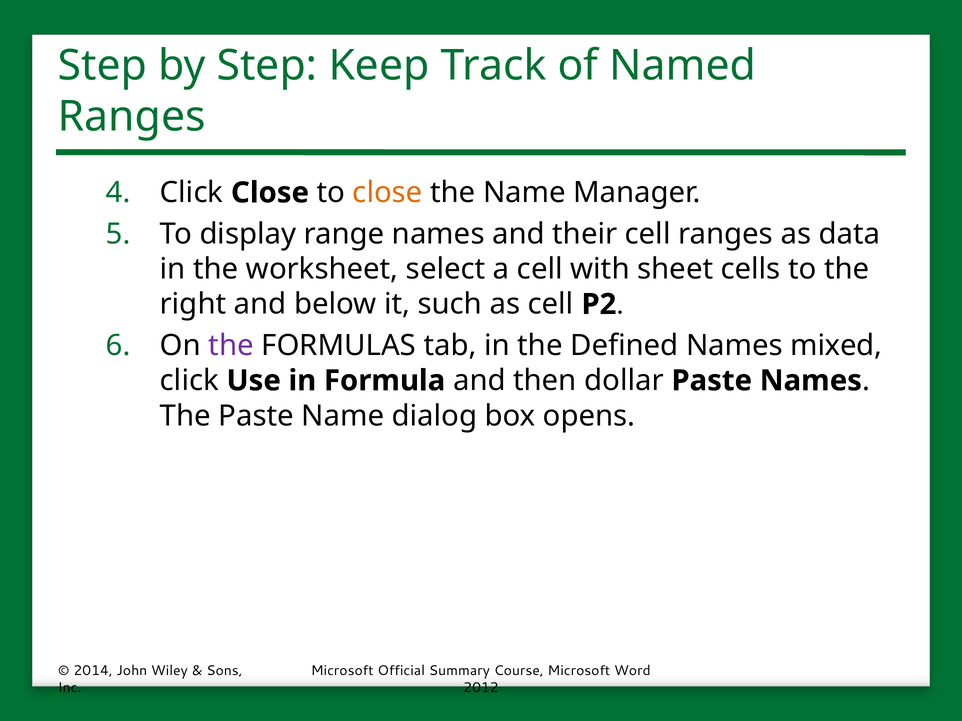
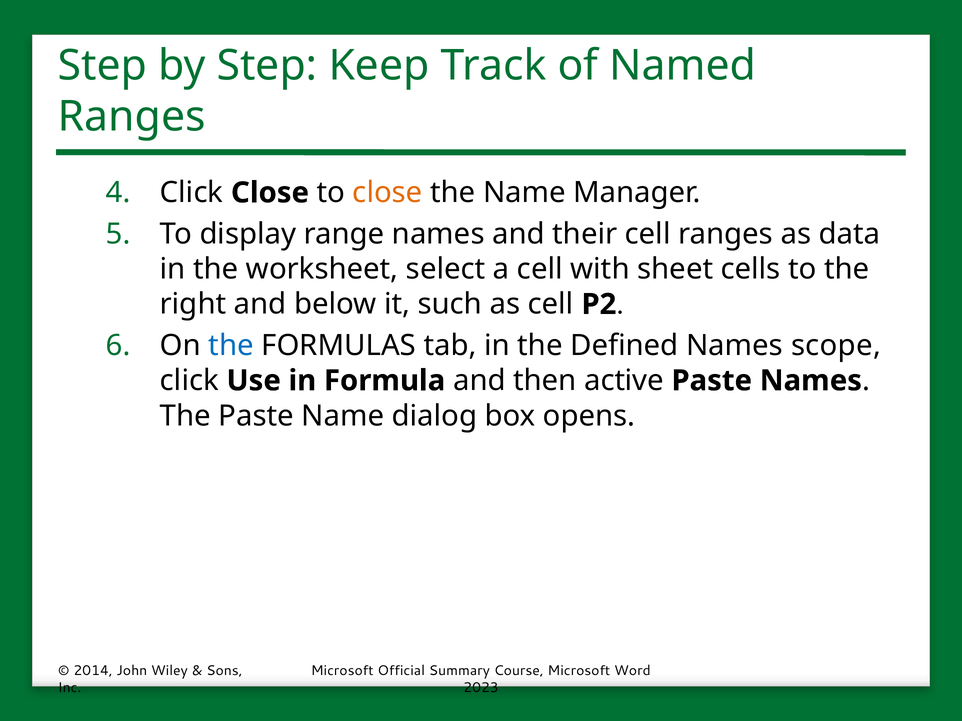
the colour: purple -> blue (231, 346)
mixed: mixed -> scope (836, 346)
dollar: dollar -> active (624, 381)
2012: 2012 -> 2023 (481, 688)
